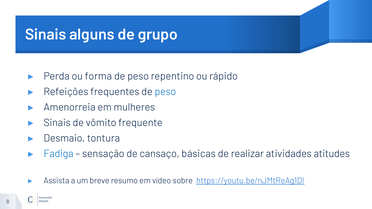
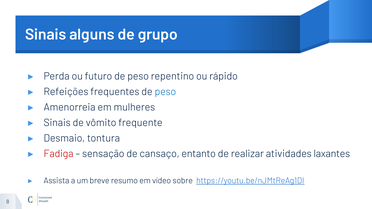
forma: forma -> futuro (98, 76)
Fadiga colour: blue -> red (59, 154)
básicas: básicas -> entanto (199, 154)
atitudes: atitudes -> laxantes (332, 154)
